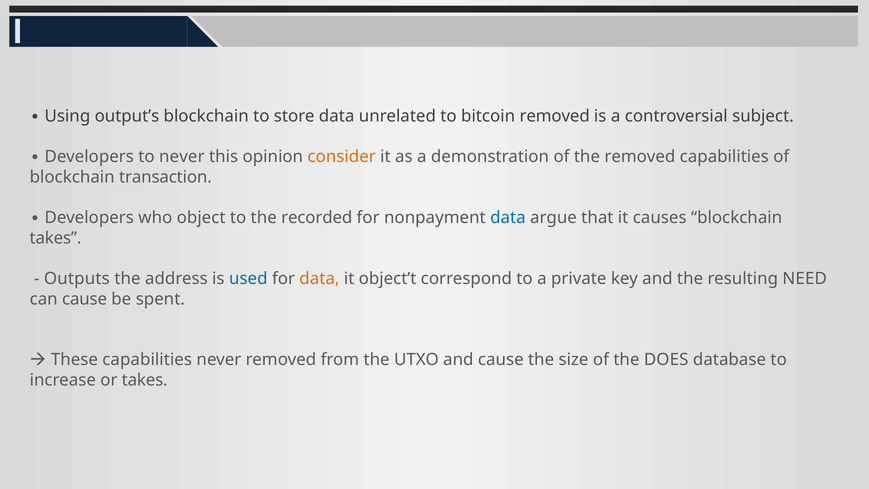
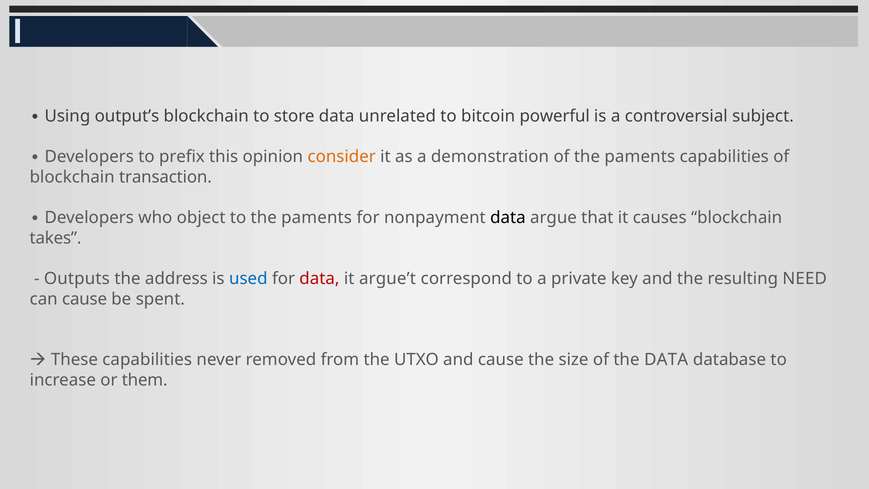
bitcoin removed: removed -> powerful (555, 116)
to never: never -> prefix (182, 157)
of the removed: removed -> paments (640, 157)
to the recorded: recorded -> paments (317, 218)
data colour: blue -> black (508, 218)
data colour: orange -> red (319, 279)
object’t: object’t -> argue’t (387, 279)
the DOES: DOES -> DATA (666, 360)
or takes: takes -> them (145, 380)
